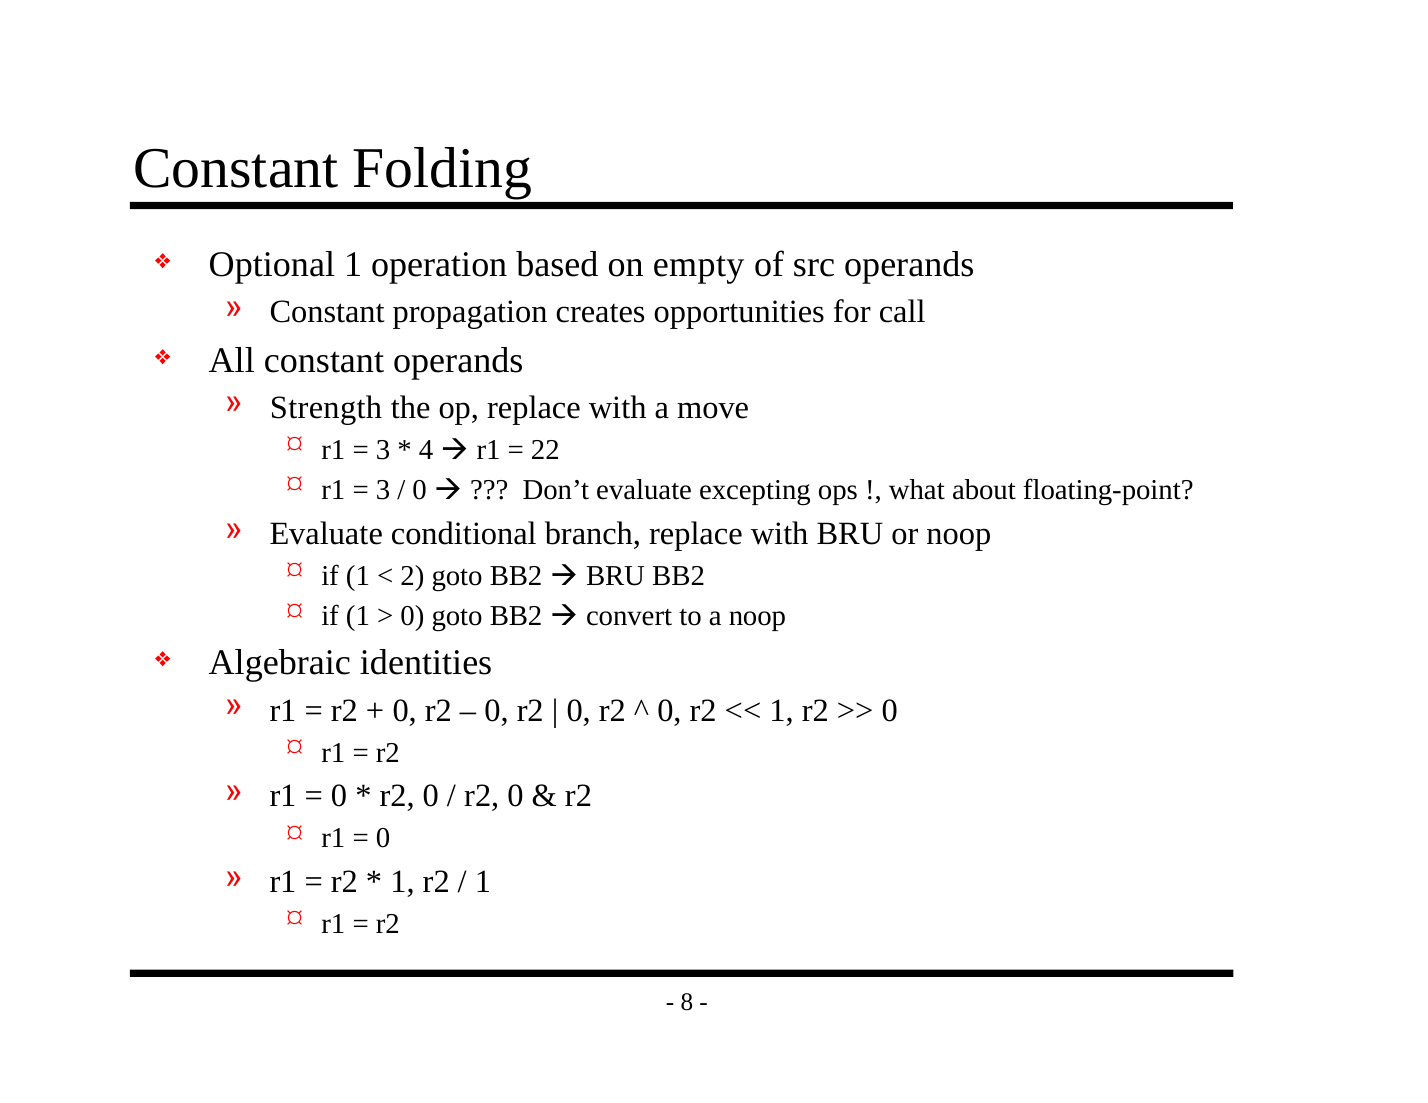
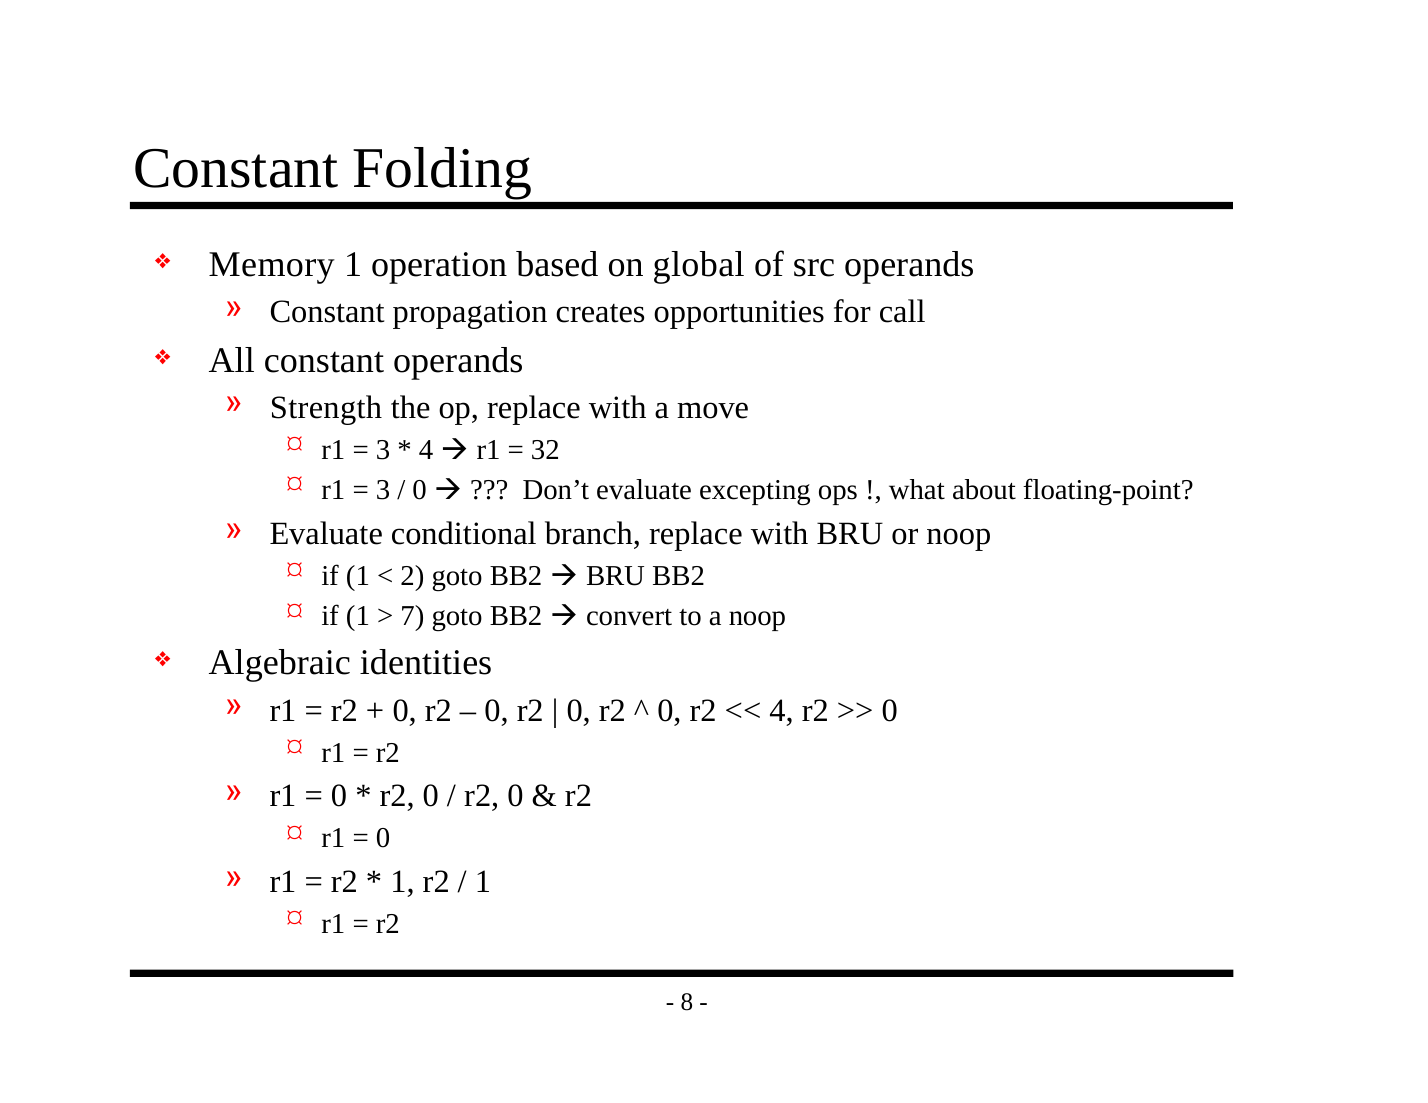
Optional: Optional -> Memory (272, 264)
empty: empty -> global (699, 264)
22: 22 -> 32 (545, 450)
0: 0 -> 7 (412, 617)
1: 1 -> 4 (782, 711)
